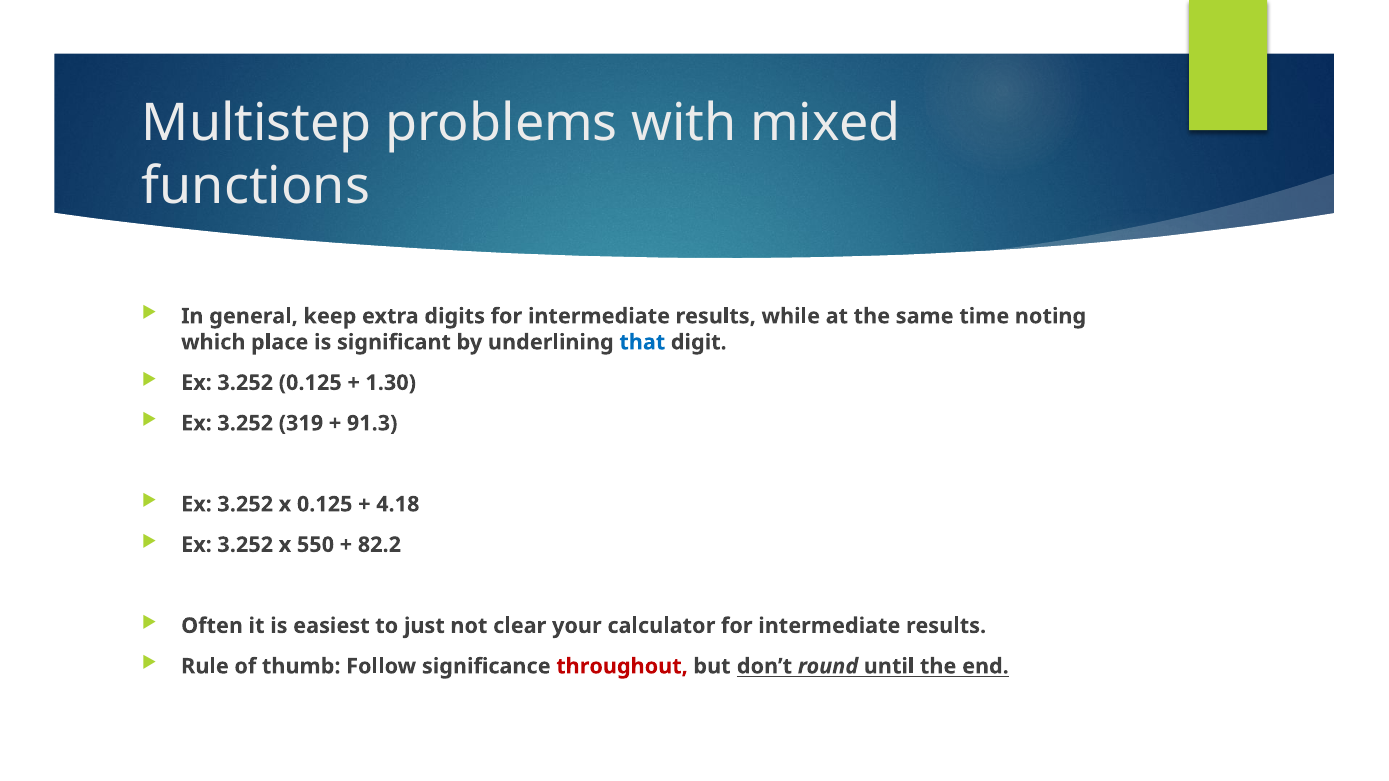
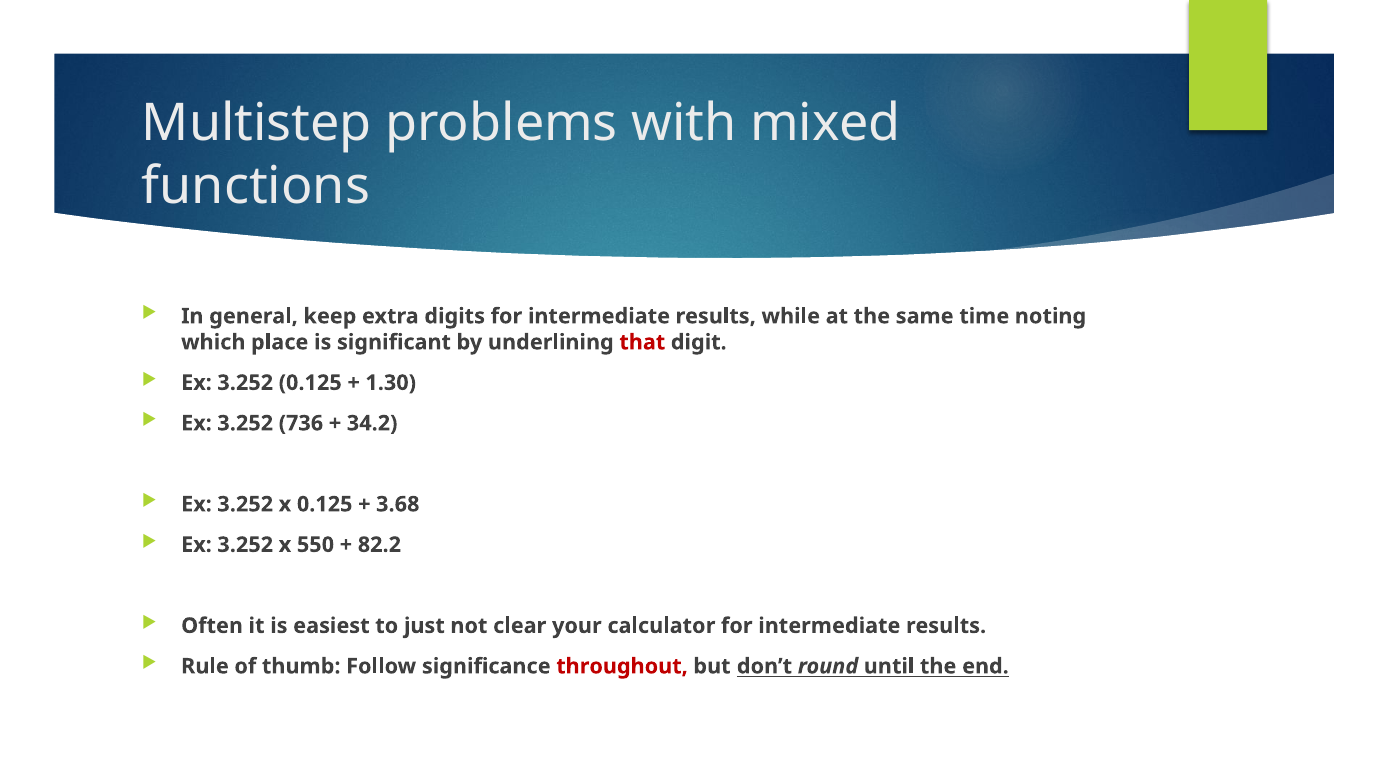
that colour: blue -> red (642, 342)
319: 319 -> 736 (301, 423)
91.3: 91.3 -> 34.2 (372, 423)
4.18: 4.18 -> 3.68 (398, 504)
